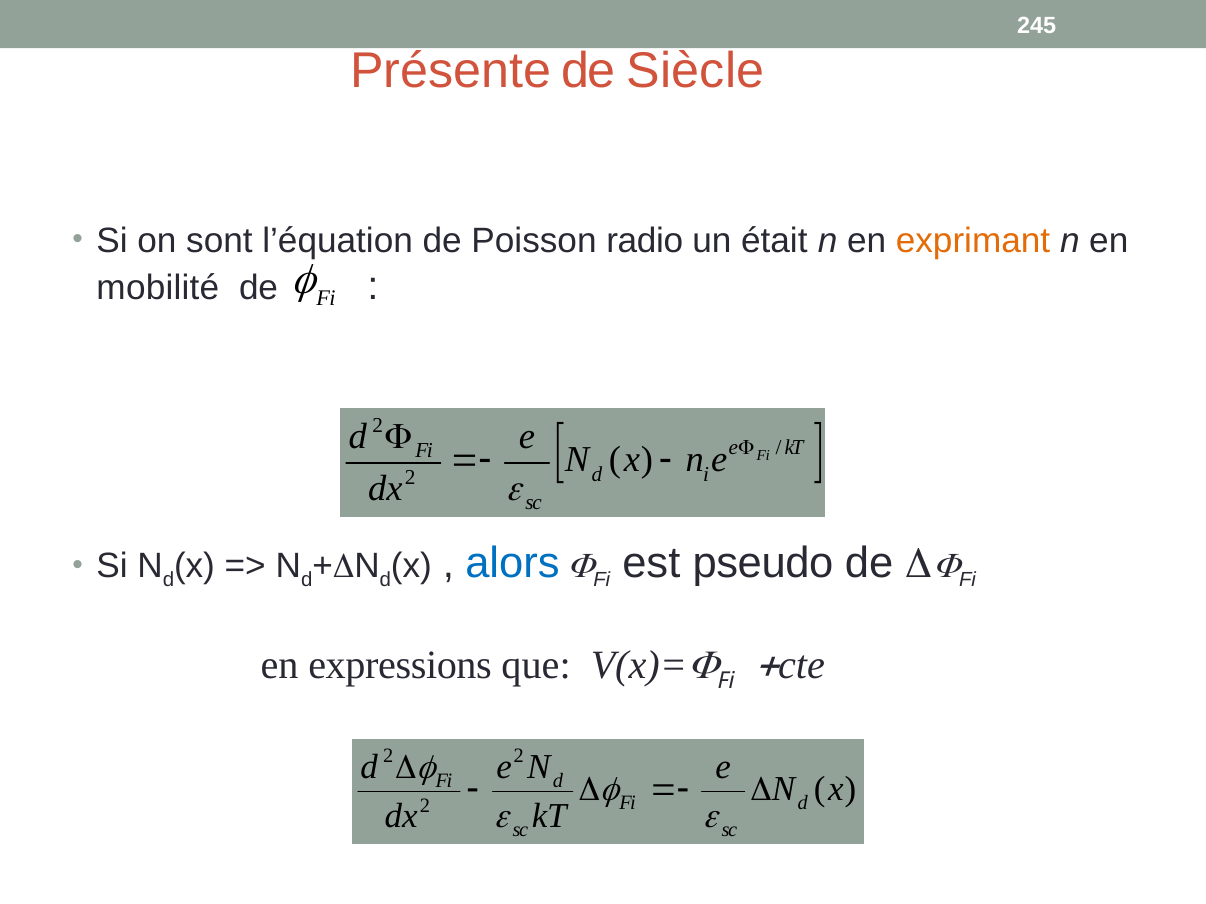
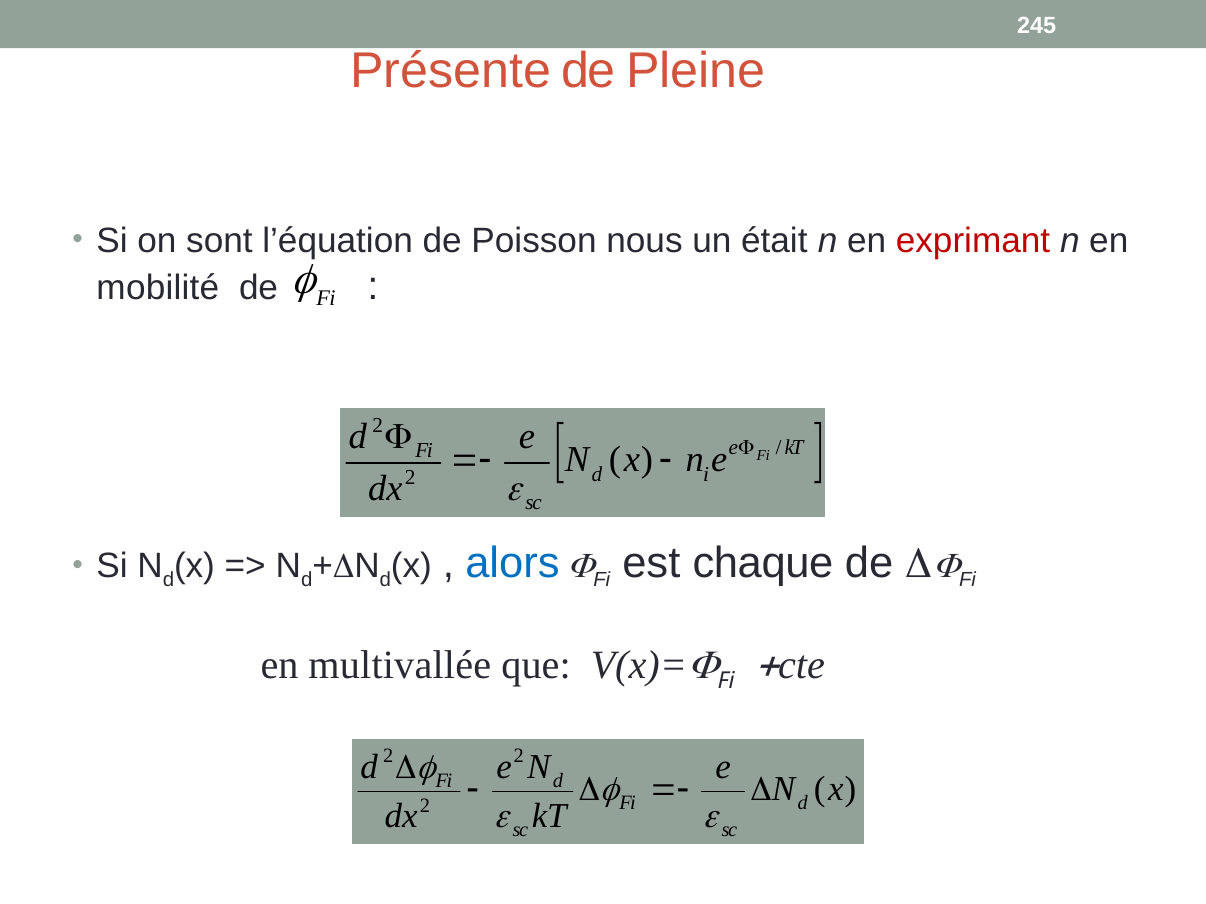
Siècle: Siècle -> Pleine (696, 71)
radio: radio -> nous (645, 241)
exprimant colour: orange -> red (973, 241)
pseudo: pseudo -> chaque (763, 563)
expressions: expressions -> multivallée (400, 666)
